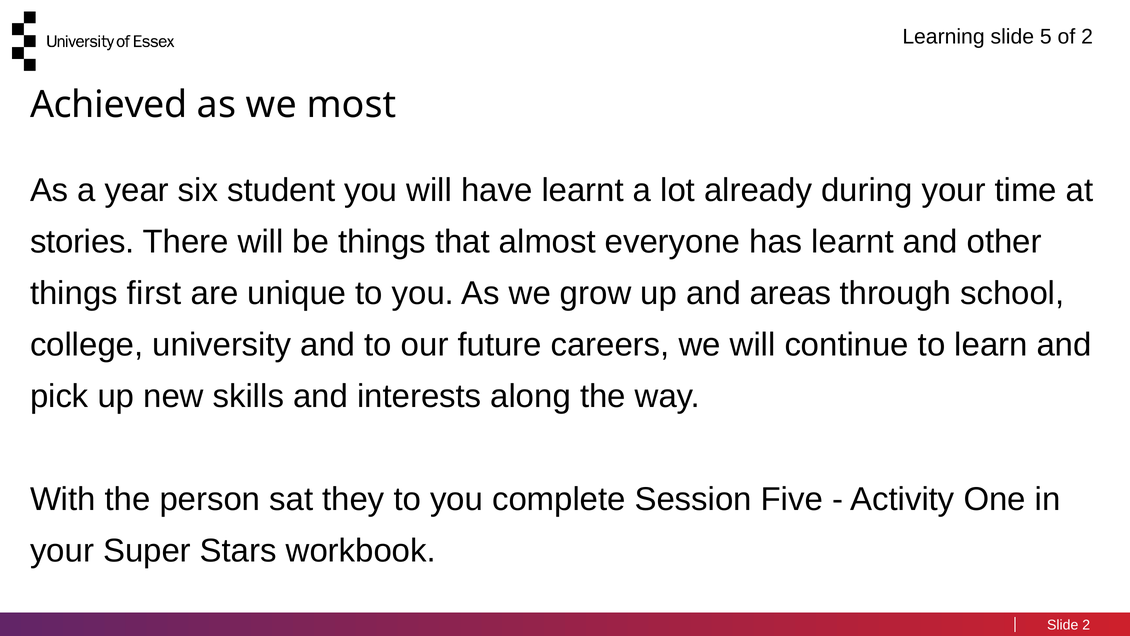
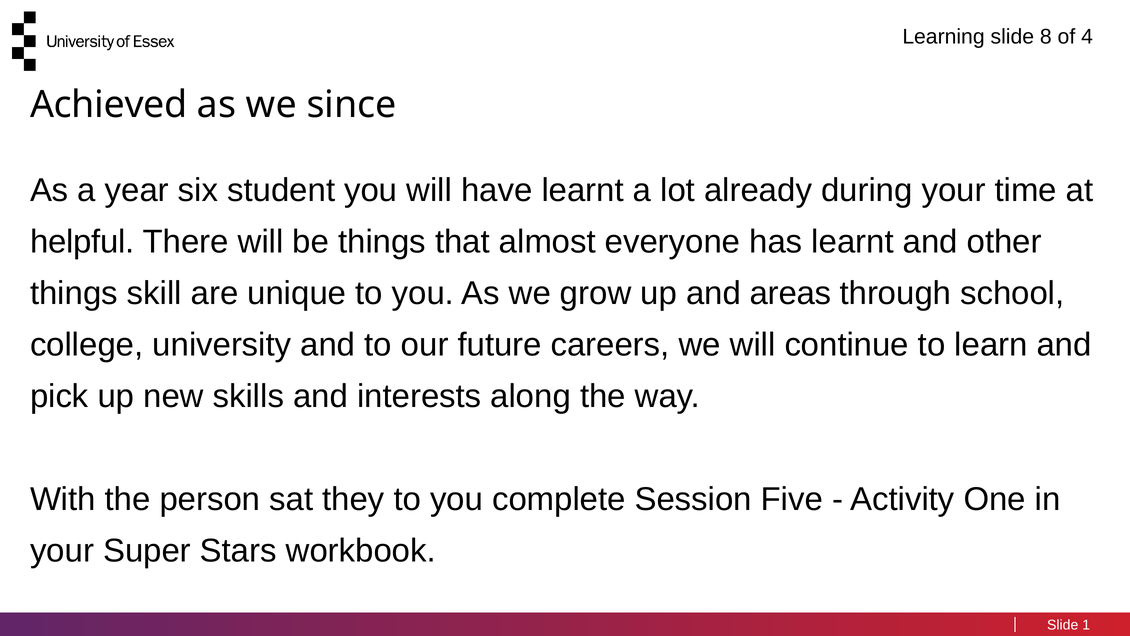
5: 5 -> 8 (1046, 36)
of 2: 2 -> 4 (1087, 36)
most: most -> since (351, 105)
stories: stories -> helpful (82, 242)
first: first -> skill (154, 293)
Slide 2: 2 -> 1 (1086, 625)
